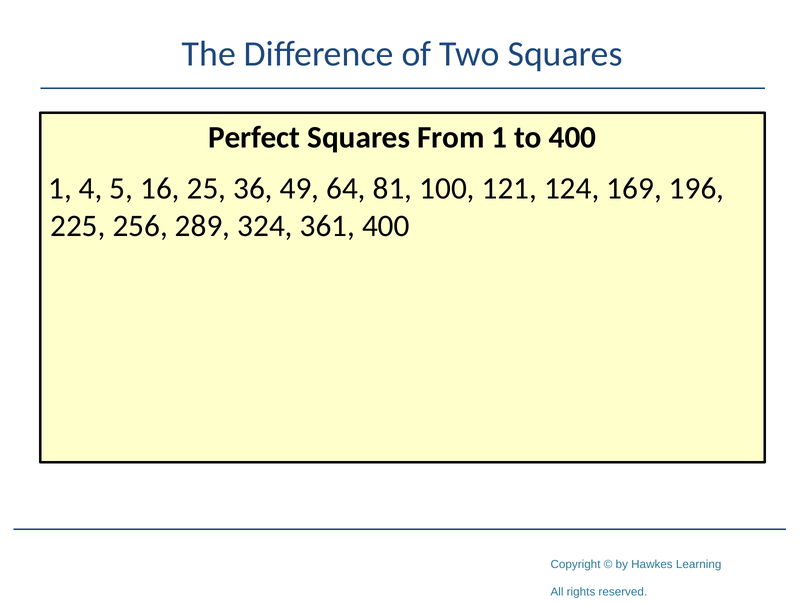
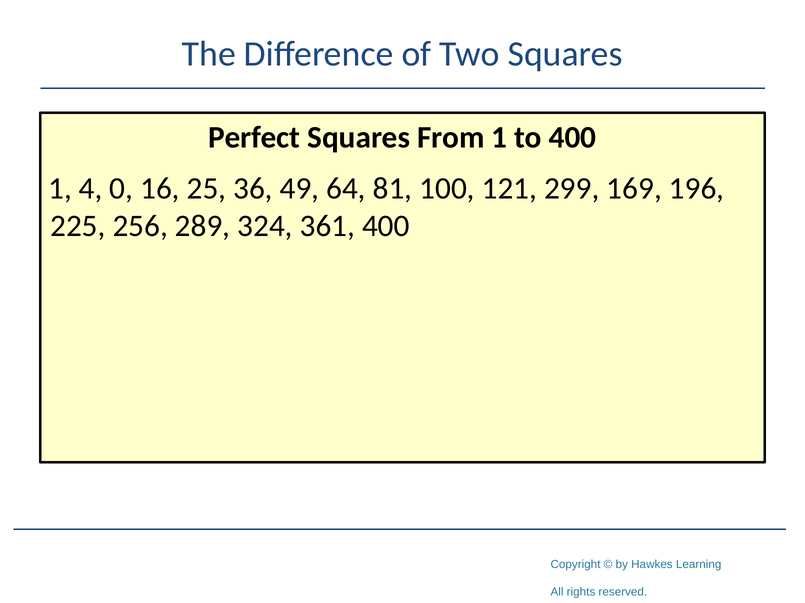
5: 5 -> 0 (121, 189)
124: 124 -> 299 (572, 189)
